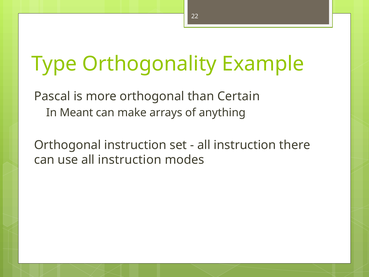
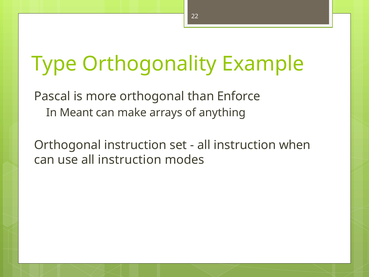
Certain: Certain -> Enforce (239, 96)
there: there -> when (295, 145)
